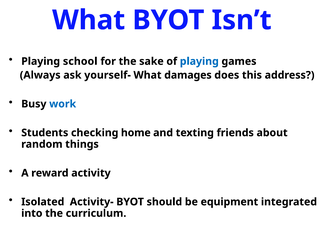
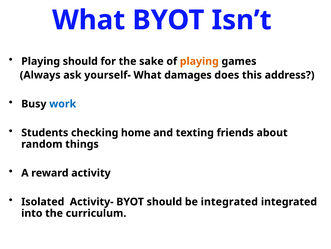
Playing school: school -> should (80, 61)
playing colour: blue -> orange (199, 61)
be equipment: equipment -> integrated (229, 201)
